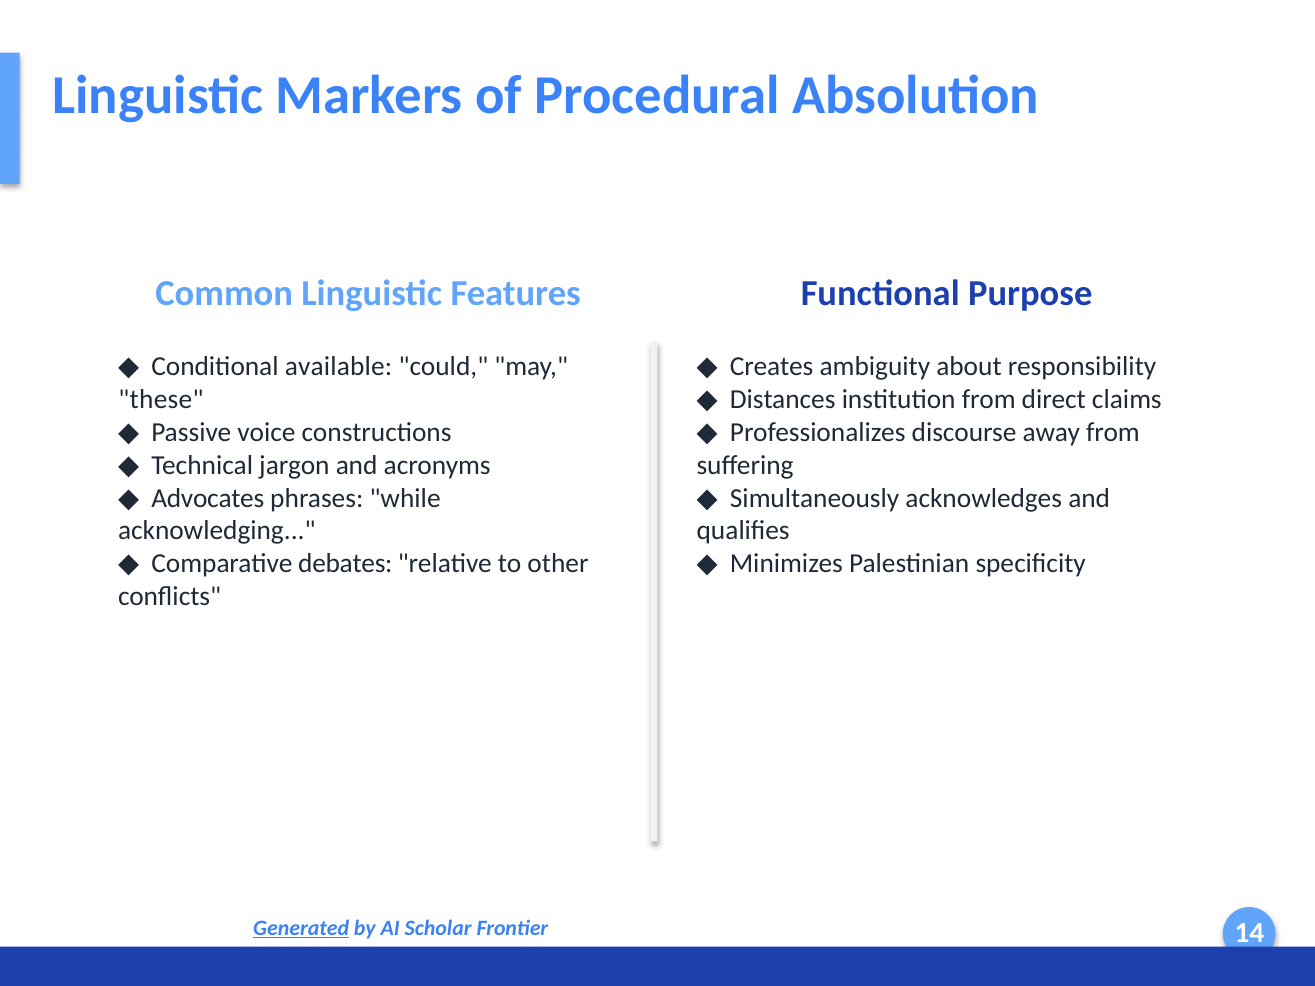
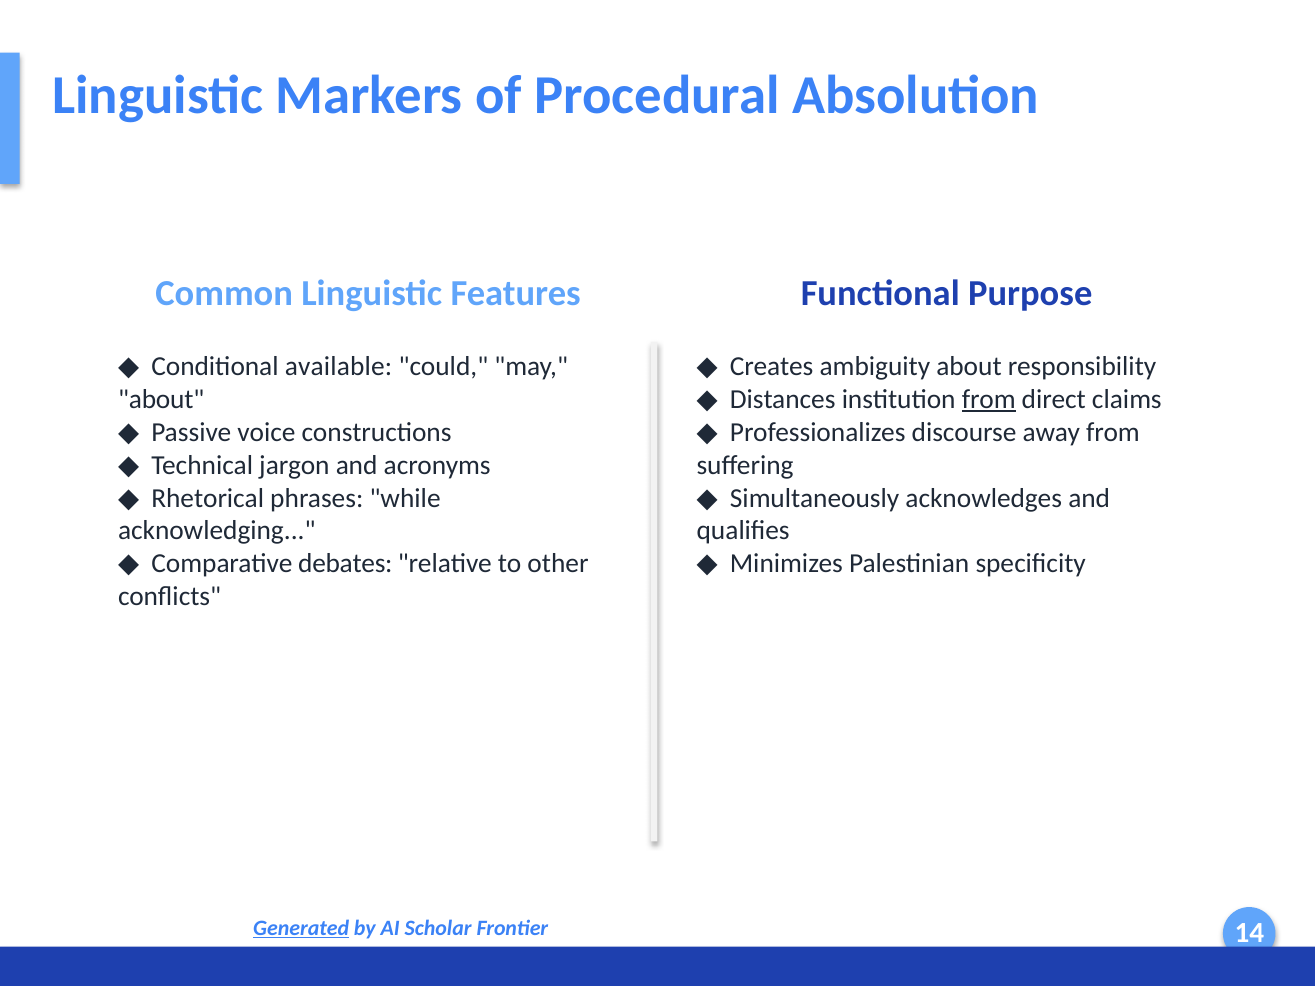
from underline: none -> present (989, 400)
these: these -> about (161, 400)
Advocates: Advocates -> Rhetorical (208, 498)
